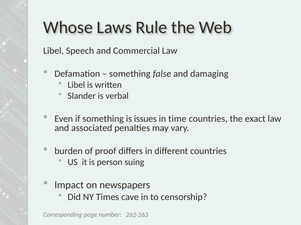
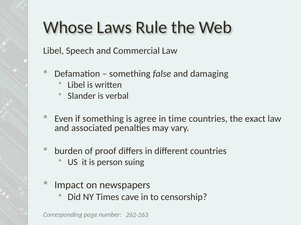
issues: issues -> agree (145, 119)
